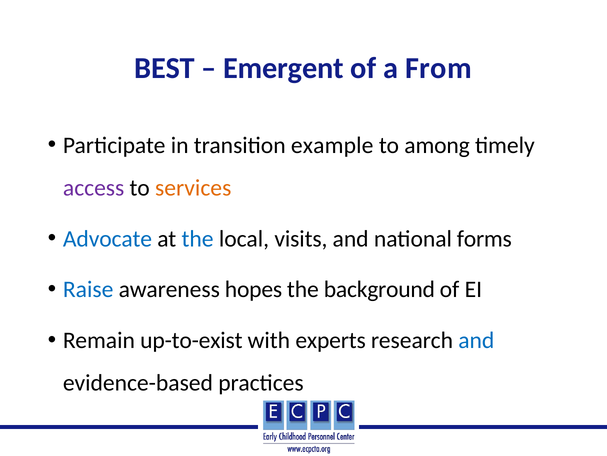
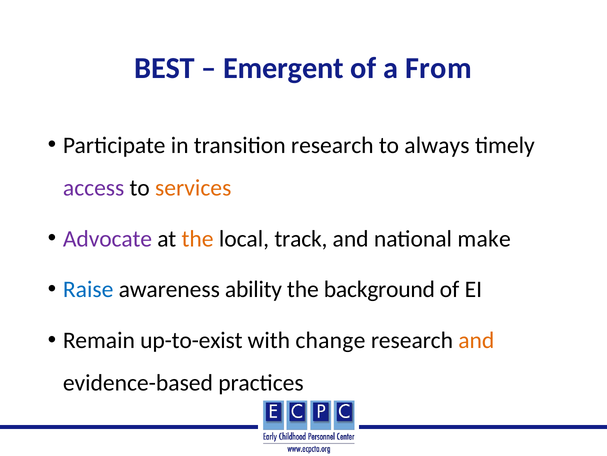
transition example: example -> research (332, 145)
among: among -> always (437, 145)
Advocate colour: blue -> purple (108, 238)
the colour: blue -> orange (198, 238)
visits: visits -> track (301, 238)
forms: forms -> make (484, 238)
hopes: hopes -> ability (253, 289)
experts: experts -> change (330, 340)
and colour: blue -> orange (476, 340)
